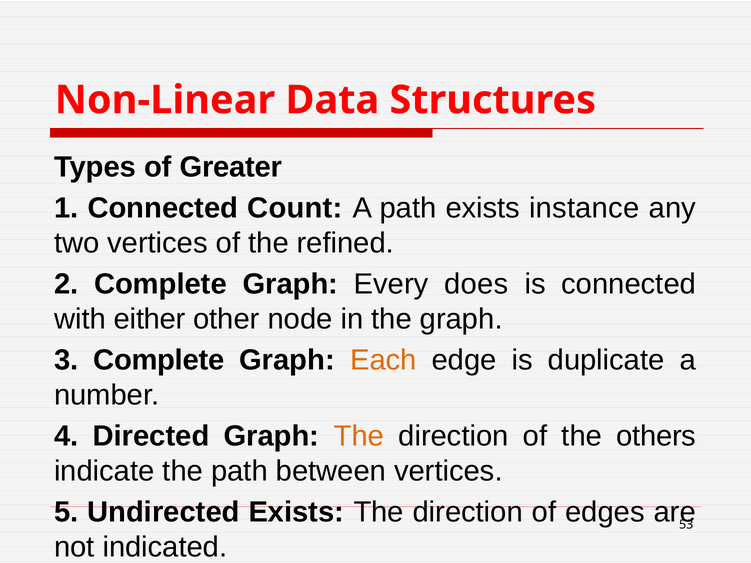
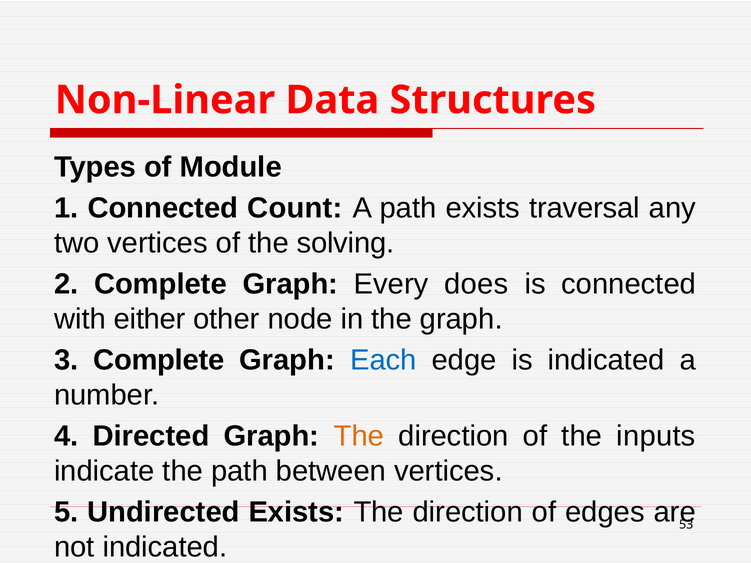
Greater: Greater -> Module (231, 167)
instance: instance -> traversal (585, 208)
refined: refined -> solving (345, 243)
Each colour: orange -> blue (383, 360)
is duplicate: duplicate -> indicated (606, 360)
others: others -> inputs (656, 436)
